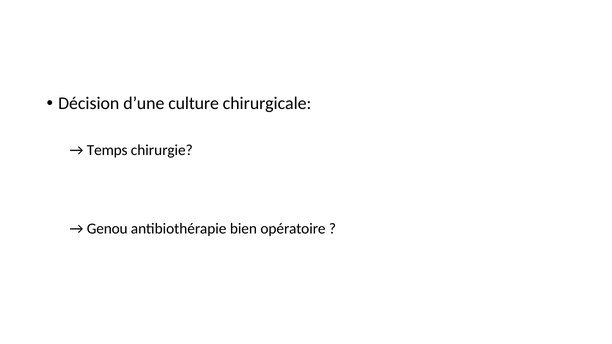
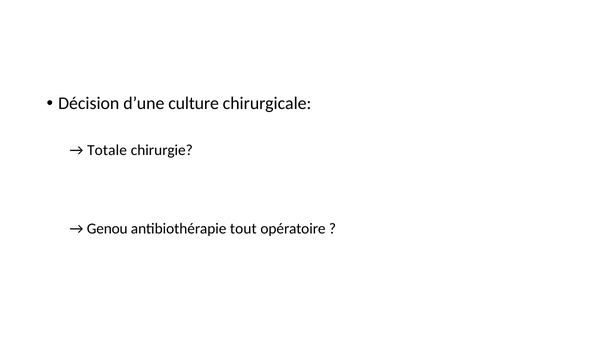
Temps: Temps -> Totale (107, 150)
bien: bien -> tout (243, 229)
